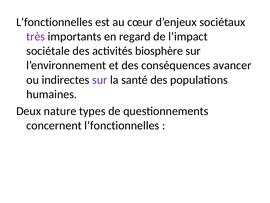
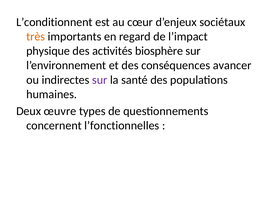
L’fonctionnelles: L’fonctionnelles -> L’conditionnent (54, 22)
très colour: purple -> orange (36, 36)
sociétale: sociétale -> physique (48, 51)
nature: nature -> œuvre (60, 111)
